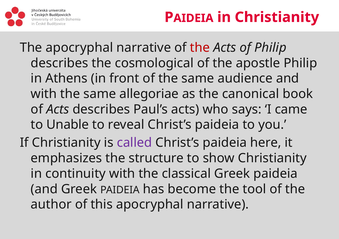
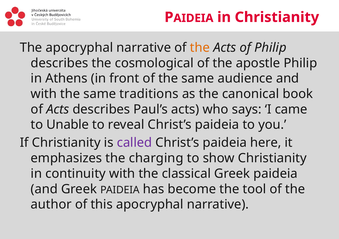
the colour: red -> orange (200, 48)
allegoriae: allegoriae -> traditions (149, 94)
structure: structure -> charging (156, 159)
